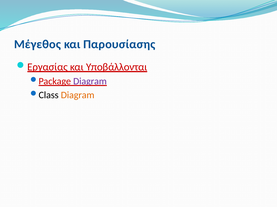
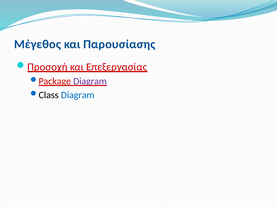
Εργασίας: Εργασίας -> Προσοχή (47, 67)
Υποβάλλονται: Υποβάλλονται -> Επεξεργασίας (117, 67)
Diagram colour: orange -> blue (78, 95)
